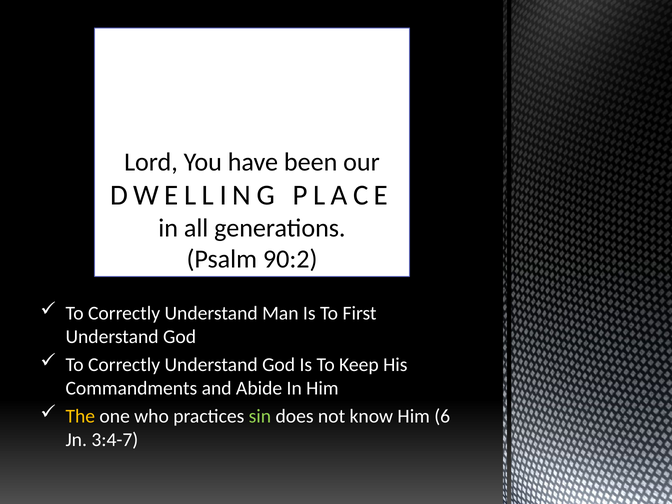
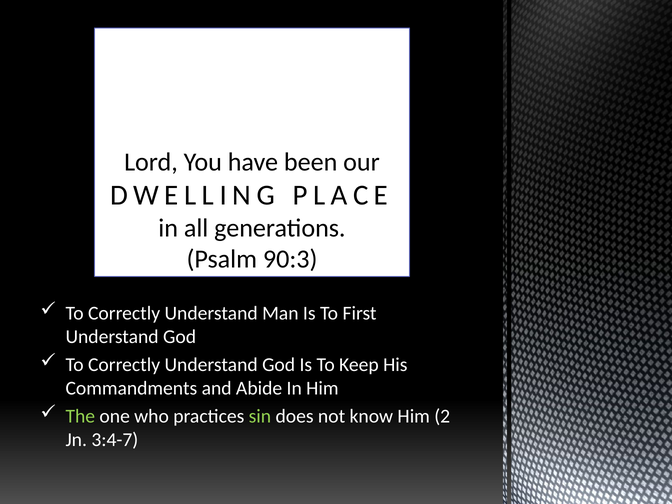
90:2: 90:2 -> 90:3 (290, 259)
The colour: yellow -> light green (80, 416)
6: 6 -> 2 (442, 416)
